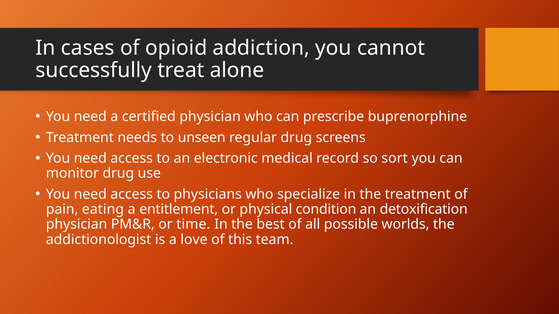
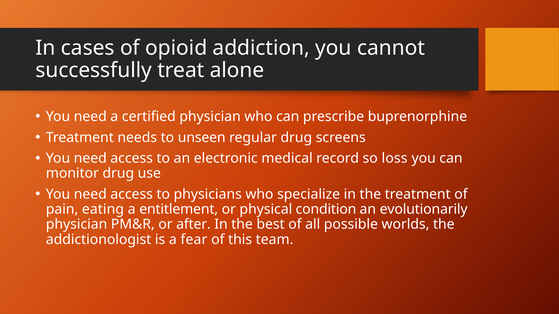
sort: sort -> loss (395, 159)
detoxification: detoxification -> evolutionarily (424, 210)
time: time -> after (193, 225)
love: love -> fear (194, 240)
